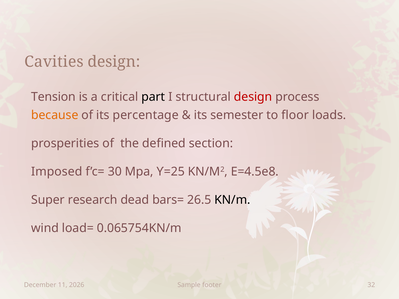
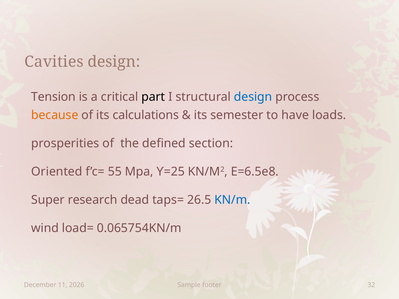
design colour: red -> blue (253, 97)
percentage: percentage -> calculations (146, 115)
floor: floor -> have (295, 115)
Imposed: Imposed -> Oriented (57, 172)
30: 30 -> 55 (115, 172)
E=4.5e8: E=4.5e8 -> E=6.5e8 (255, 172)
bars=: bars= -> taps= (168, 200)
KN/m colour: black -> blue (232, 200)
